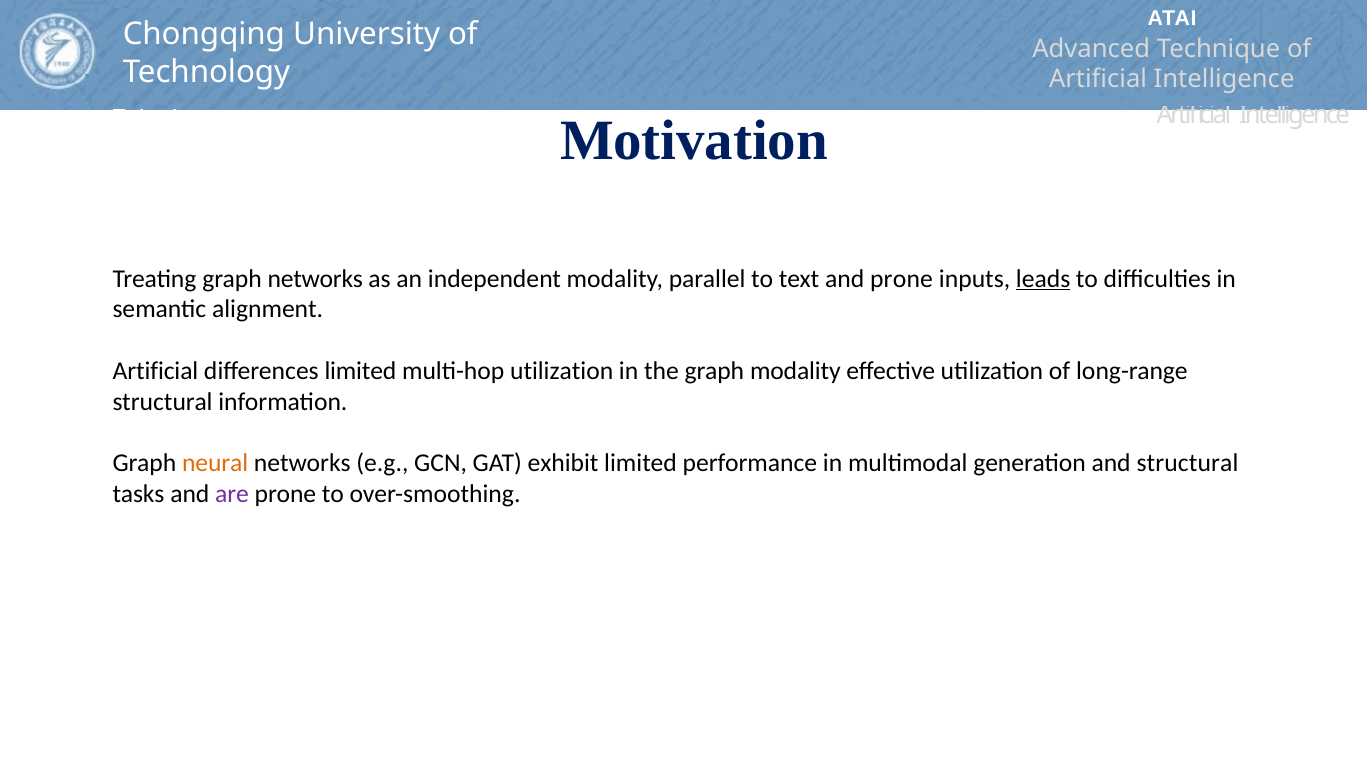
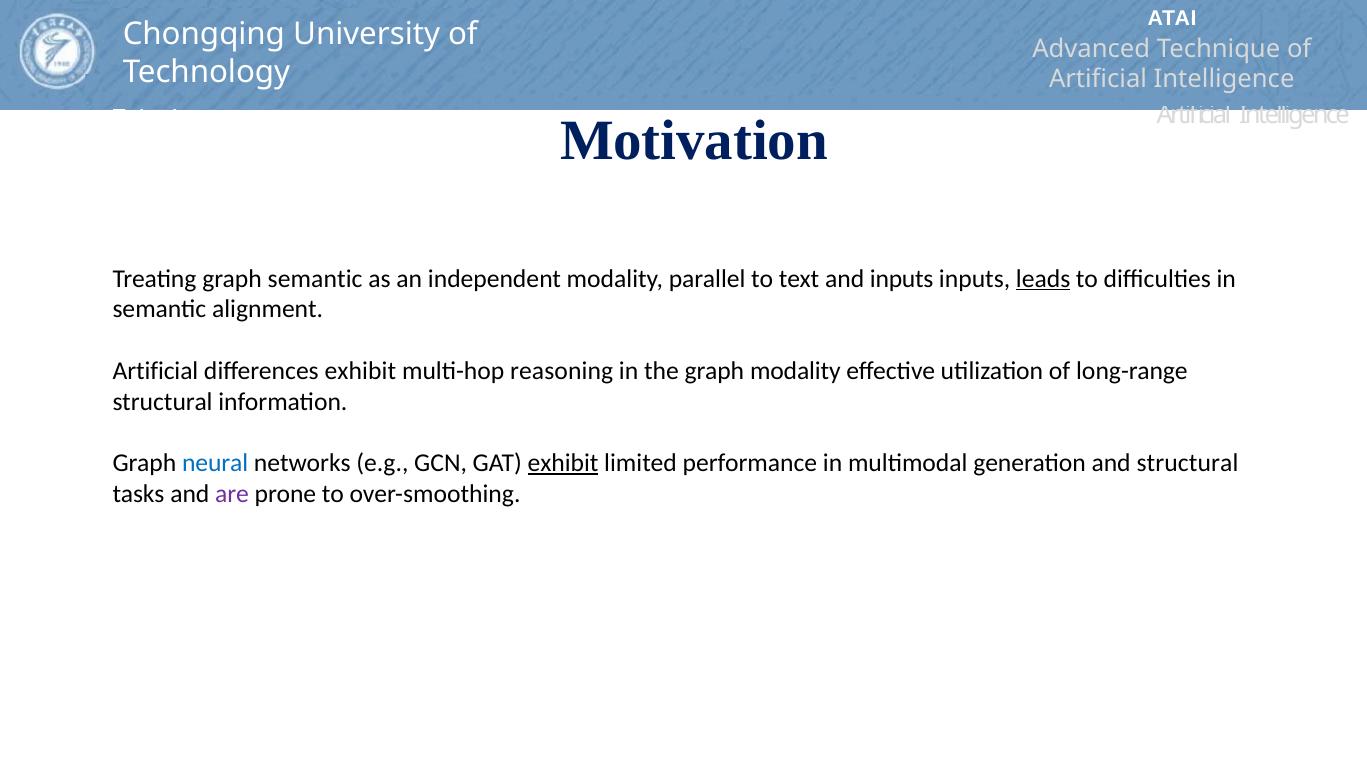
graph networks: networks -> semantic (315, 279)
and prone: prone -> inputs (902, 279)
differences limited: limited -> exhibit (360, 371)
multi-hop utilization: utilization -> reasoning (562, 371)
neural colour: orange -> blue (215, 463)
exhibit underline: none -> present (563, 463)
